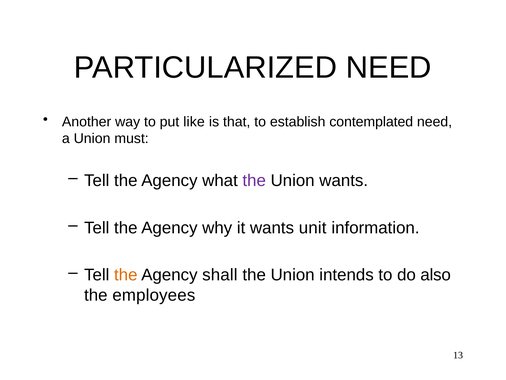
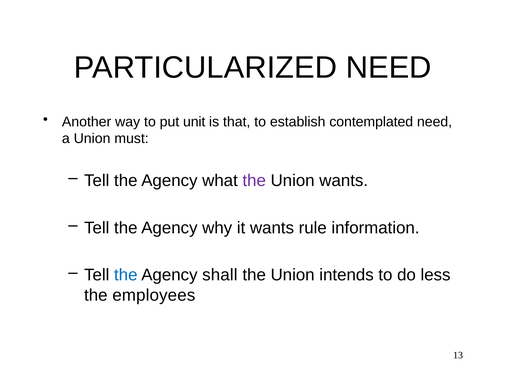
like: like -> unit (194, 122)
unit: unit -> rule (313, 227)
the colour: orange -> blue (126, 275)
also: also -> less (436, 275)
